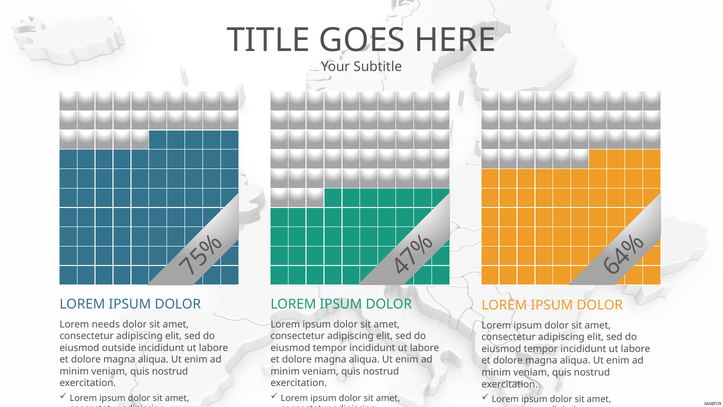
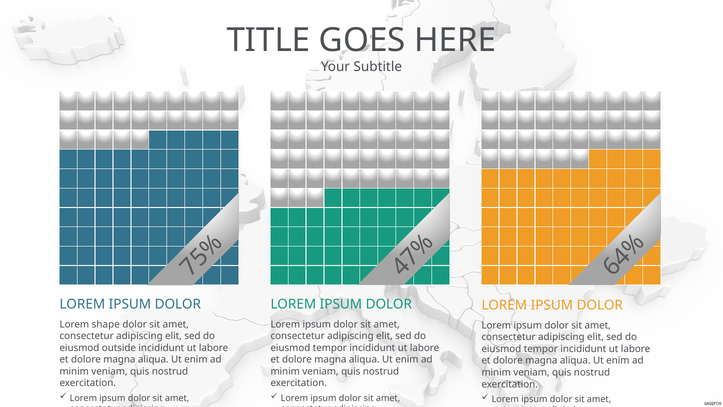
needs: needs -> shape (106, 324)
